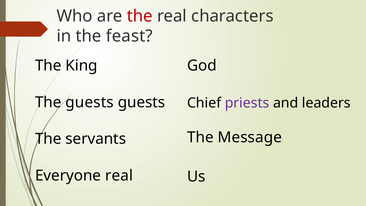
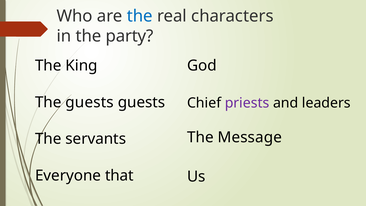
the colour: red -> blue (140, 16)
feast: feast -> party (130, 36)
Everyone real: real -> that (119, 175)
